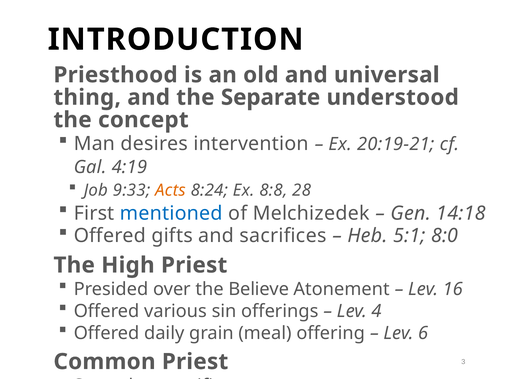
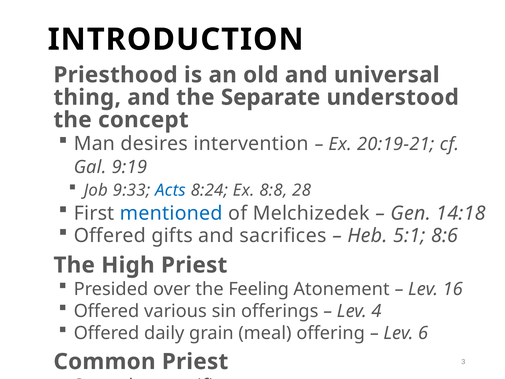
4:19: 4:19 -> 9:19 (129, 167)
Acts colour: orange -> blue (170, 190)
8:0: 8:0 -> 8:6 (445, 236)
Believe: Believe -> Feeling (259, 289)
